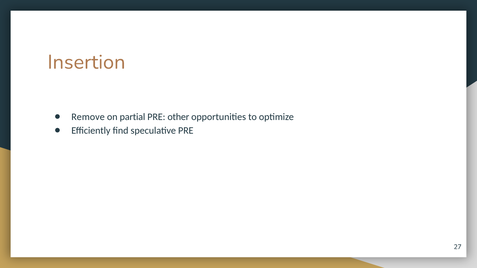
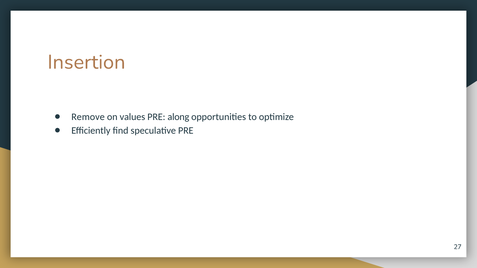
partial: partial -> values (132, 117)
other: other -> along (178, 117)
